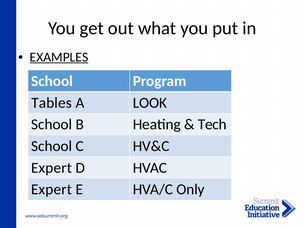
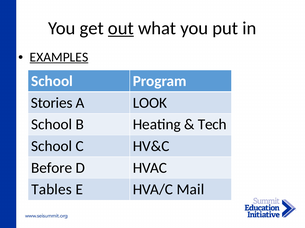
out underline: none -> present (121, 28)
Tables: Tables -> Stories (52, 103)
Expert: Expert -> Before (52, 168)
Expert: Expert -> Tables (52, 190)
Only: Only -> Mail (190, 190)
